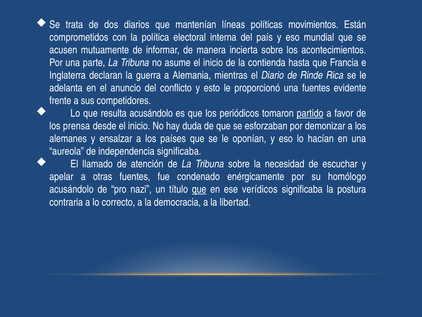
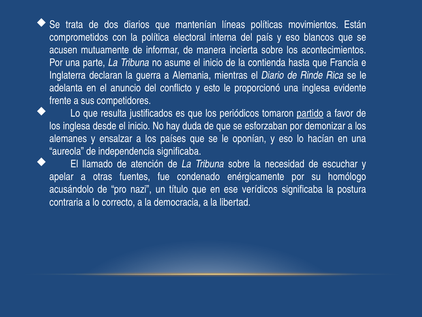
mundial: mundial -> blancos (319, 37)
una fuentes: fuentes -> inglesa (316, 88)
resulta acusándolo: acusándolo -> justificados (151, 113)
los prensa: prensa -> inglesa (77, 126)
que underline: present -> none (199, 189)
